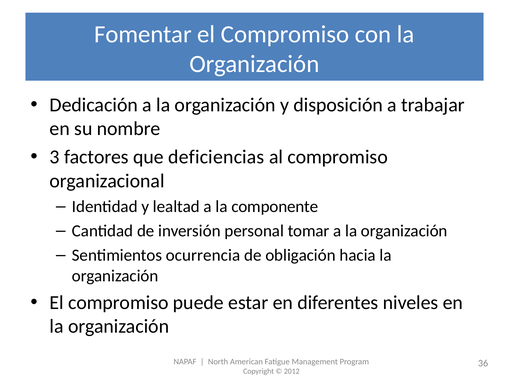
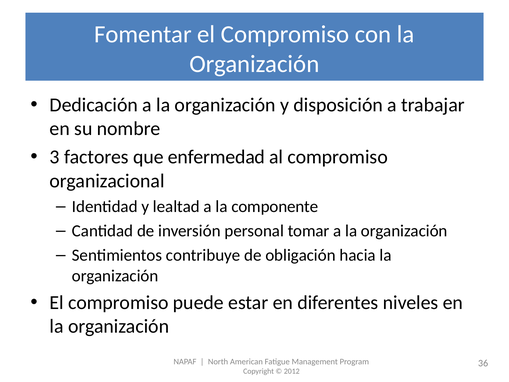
deficiencias: deficiencias -> enfermedad (216, 157)
ocurrencia: ocurrencia -> contribuye (203, 255)
